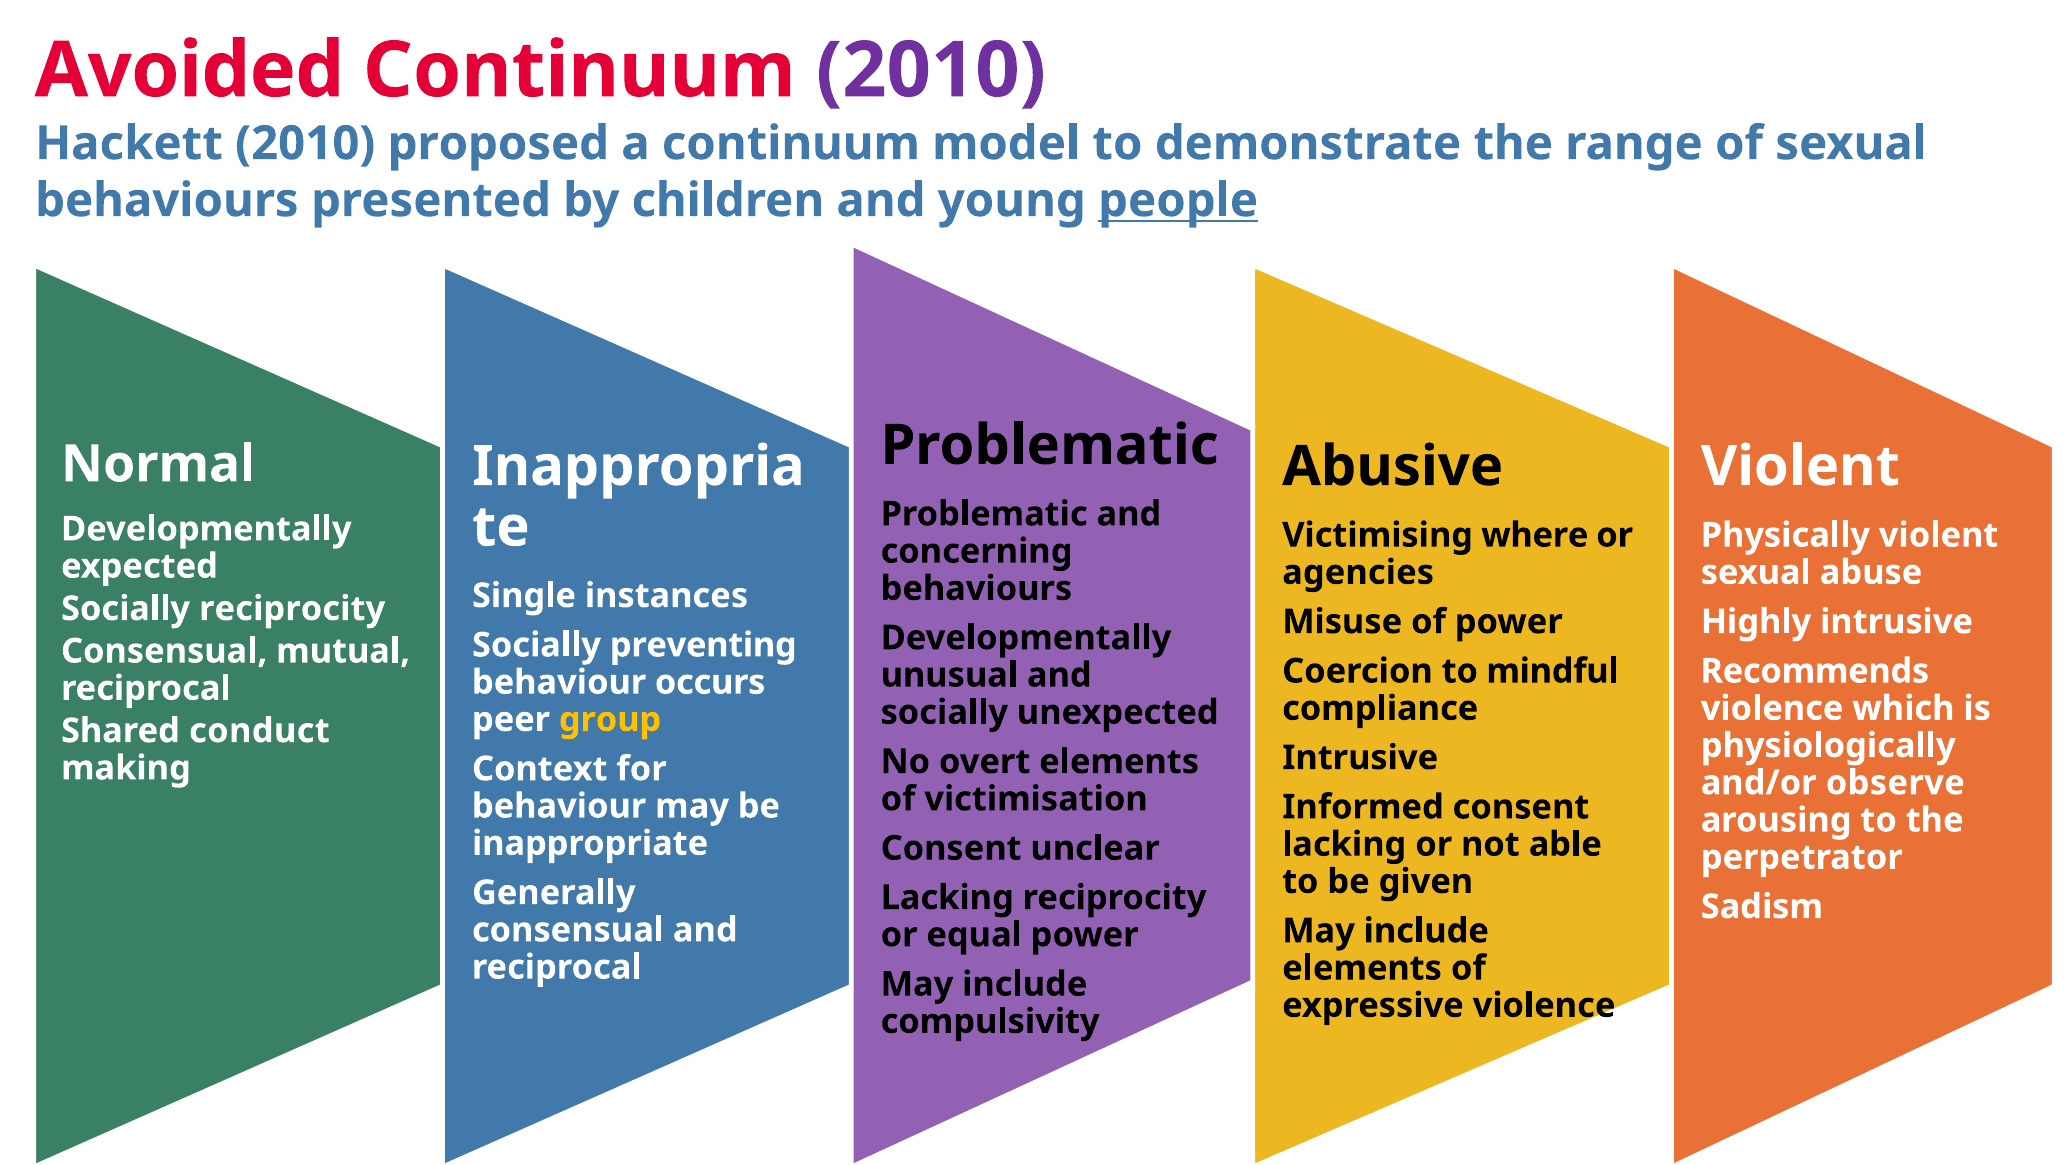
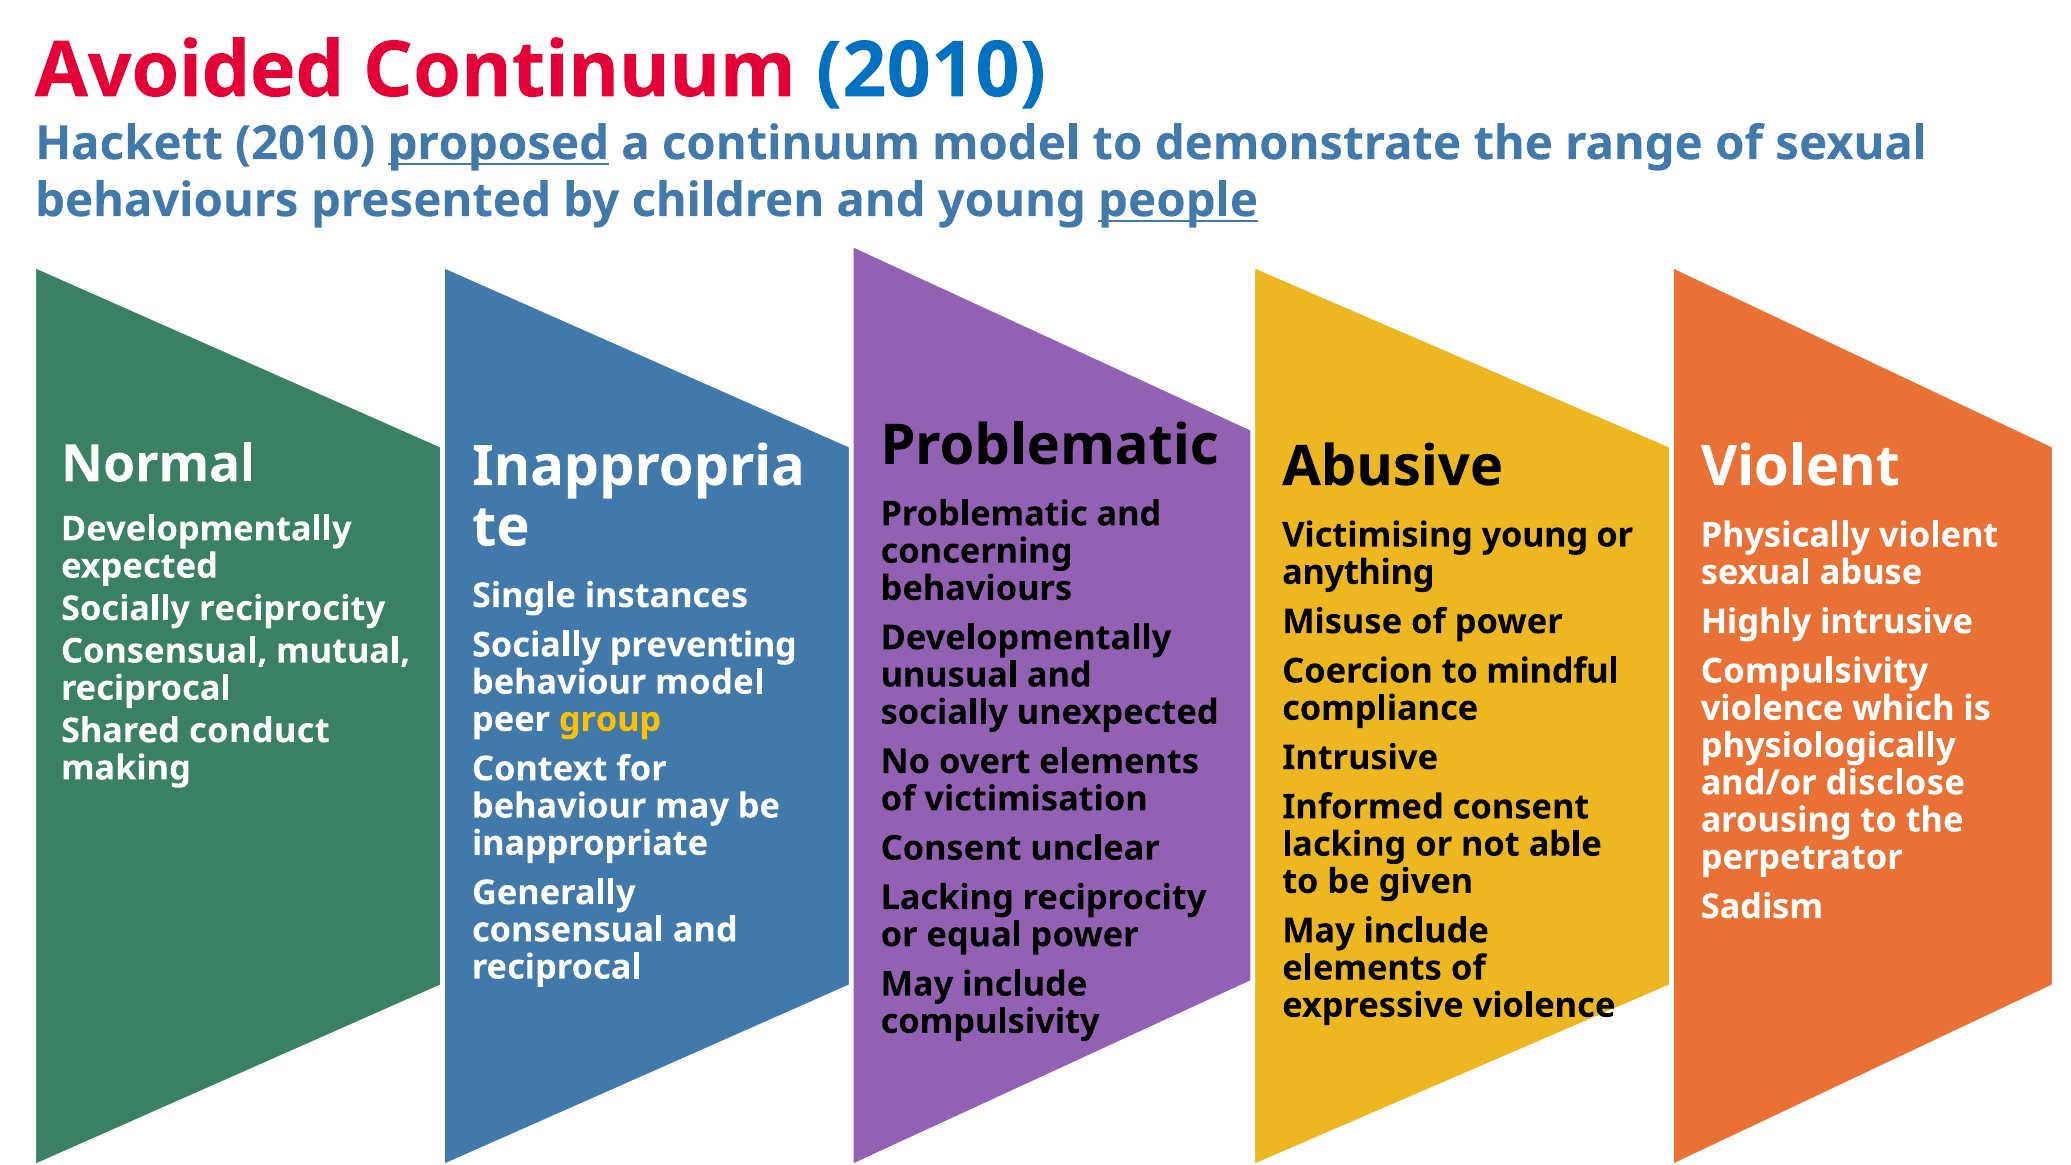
2010 colour: purple -> blue (931, 71)
proposed underline: none -> present (498, 144)
Victimising where: where -> young (1535, 535)
agencies: agencies -> anything (1358, 572)
Recommends: Recommends -> Compulsivity (1814, 671)
behaviour occurs: occurs -> model (710, 682)
observe: observe -> disclose (1895, 783)
